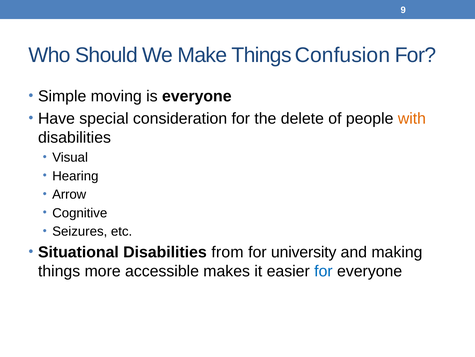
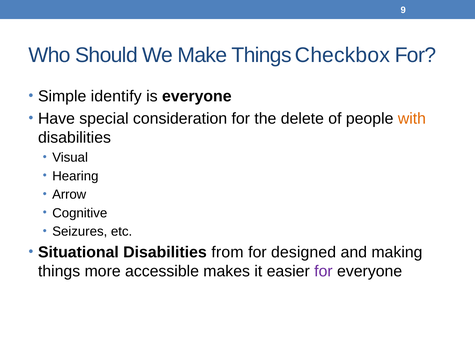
Confusion: Confusion -> Checkbox (342, 55)
moving: moving -> identify (116, 96)
university: university -> designed (304, 252)
for colour: blue -> purple (323, 271)
